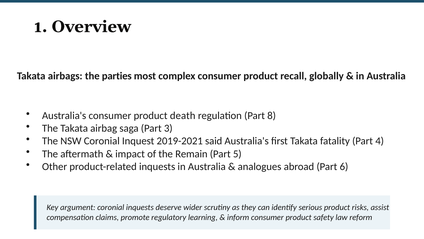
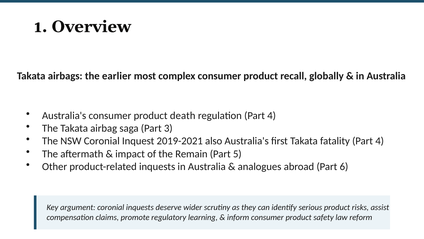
parties: parties -> earlier (117, 76)
regulation Part 8: 8 -> 4 (272, 115)
said: said -> also (214, 141)
